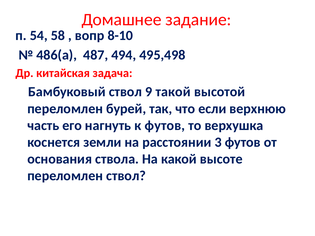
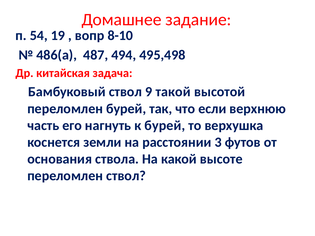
58: 58 -> 19 (58, 36)
к футов: футов -> бурей (165, 126)
